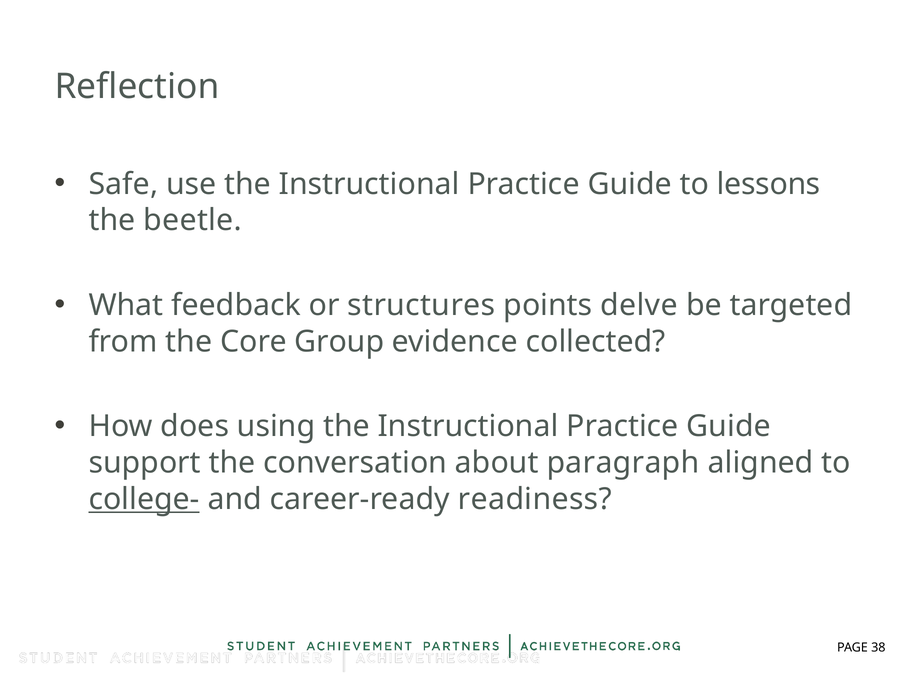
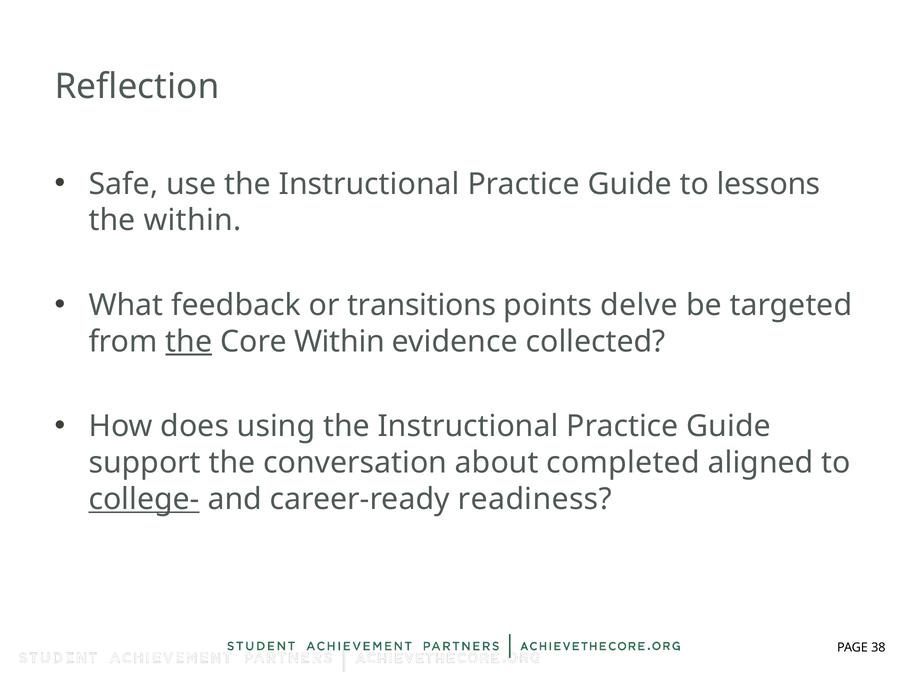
the beetle: beetle -> within (193, 220)
structures: structures -> transitions (422, 305)
the underline: none -> present (189, 341)
Core Group: Group -> Within (339, 341)
paragraph: paragraph -> completed (623, 463)
